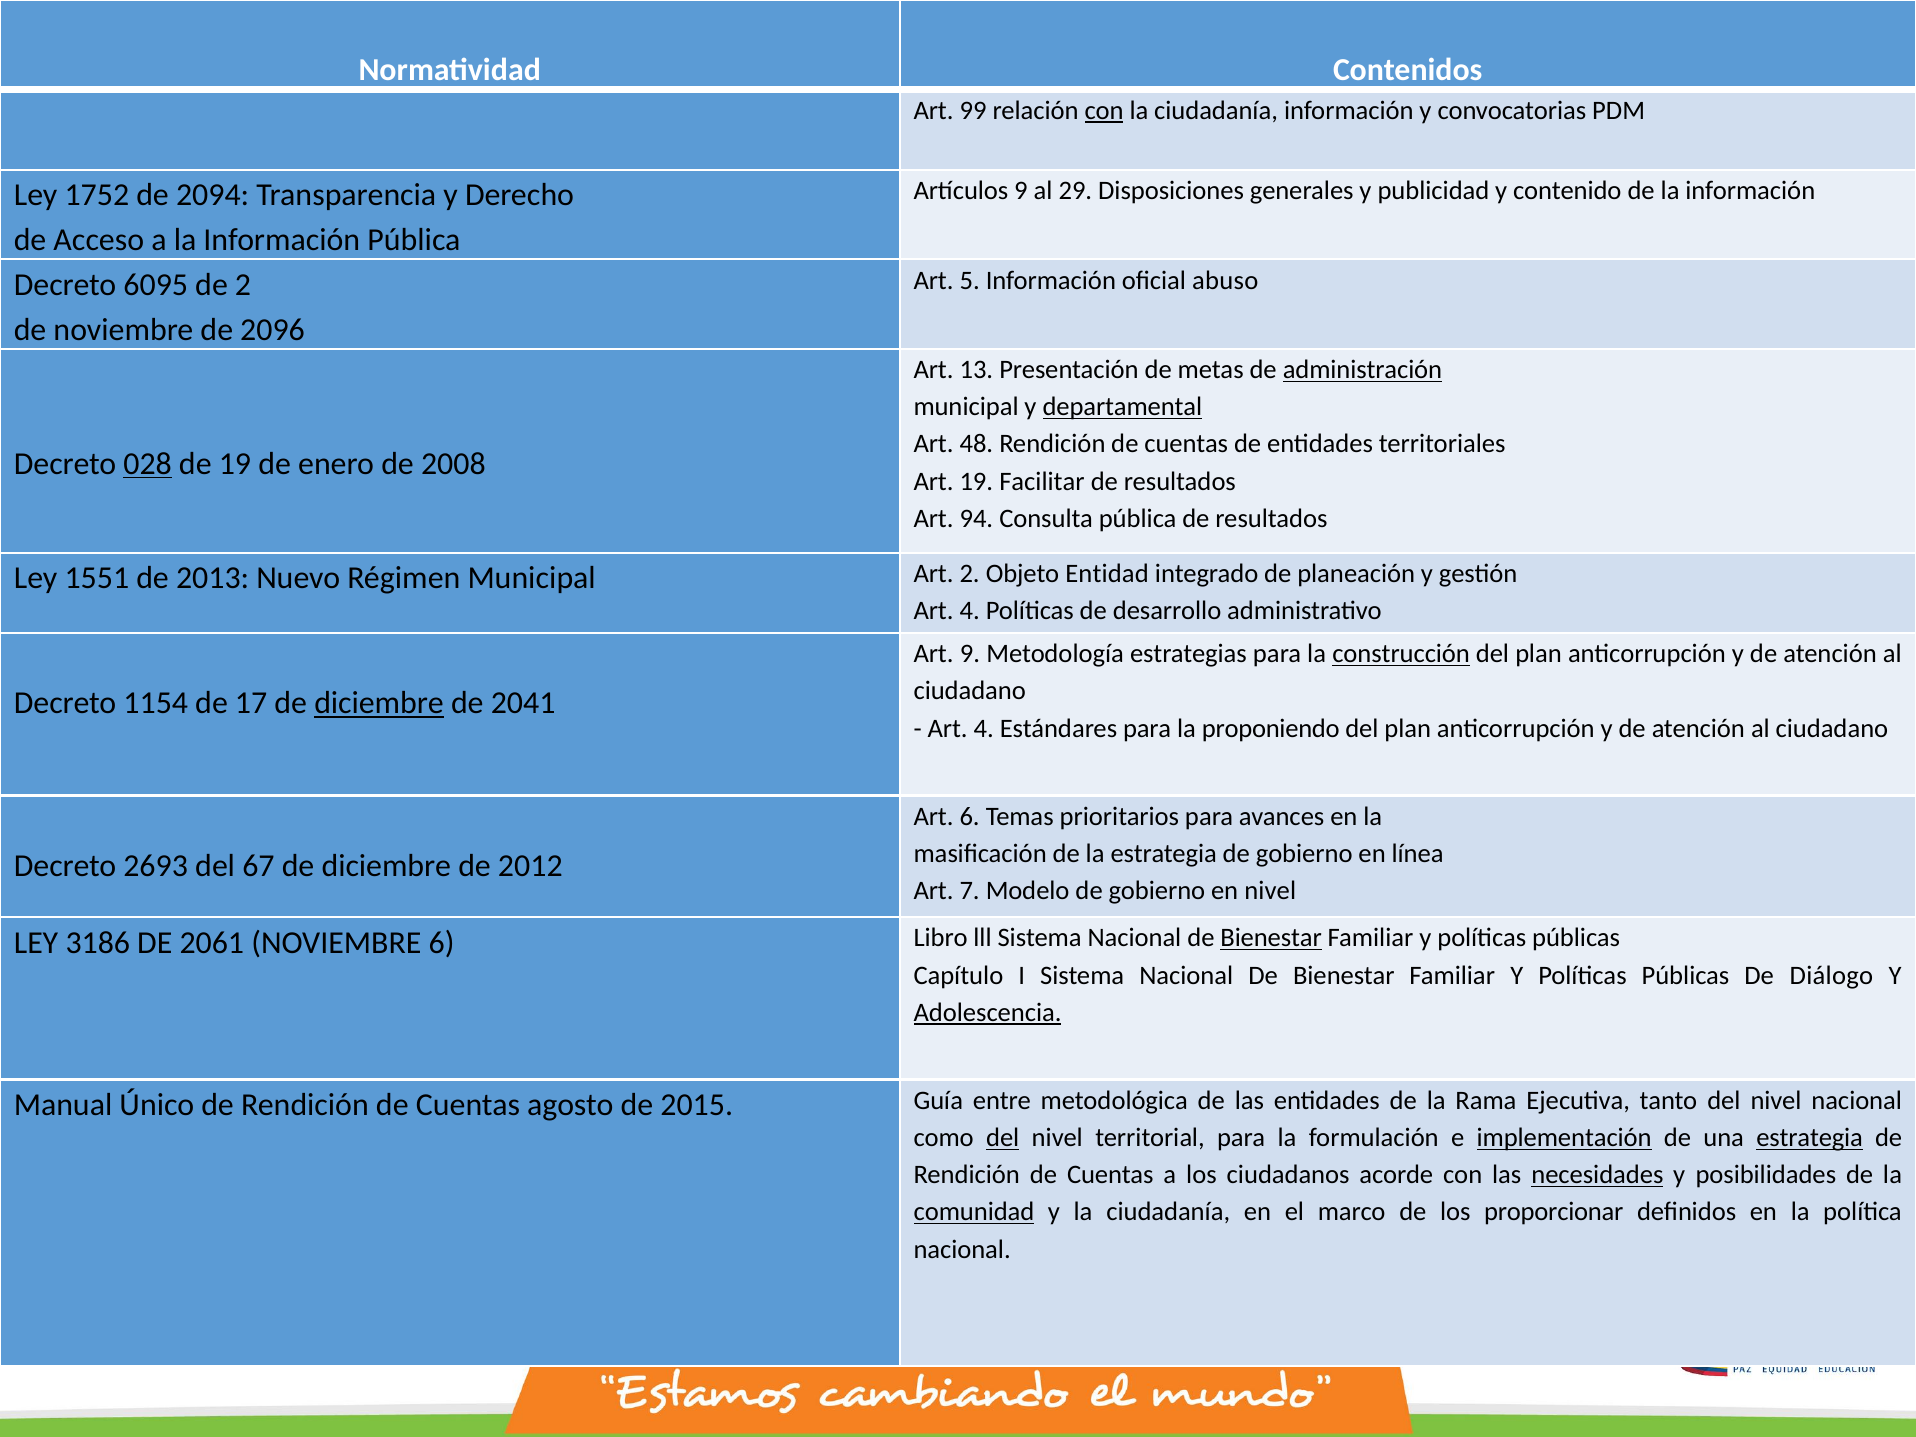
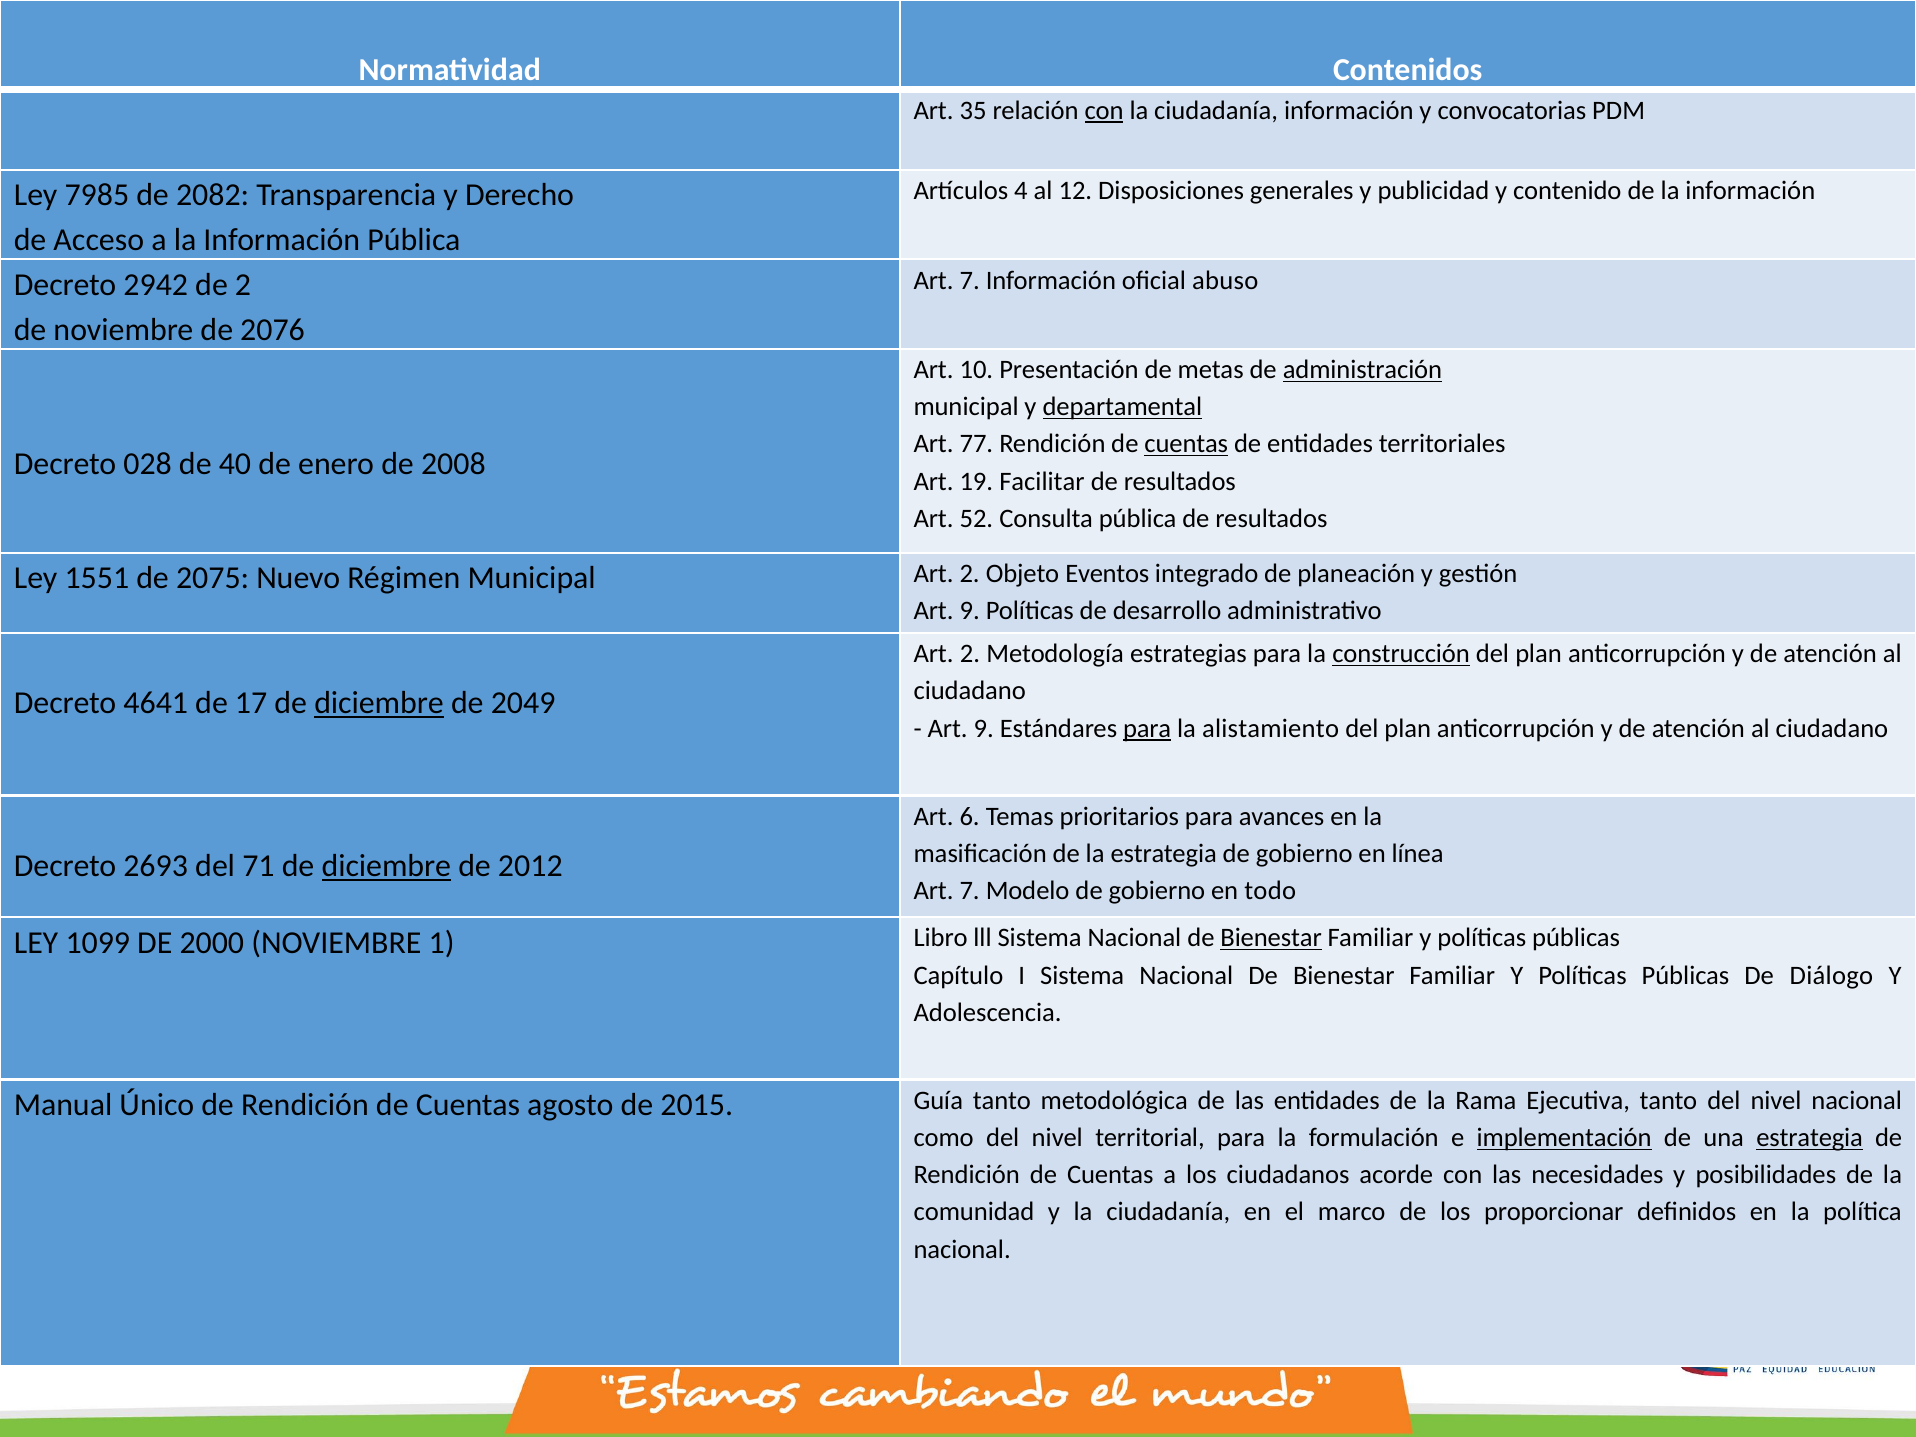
99: 99 -> 35 (973, 111)
Artículos 9: 9 -> 4 (1021, 191)
29: 29 -> 12 (1075, 191)
1752: 1752 -> 7985 (97, 195)
2094: 2094 -> 2082 (213, 195)
5: 5 -> 7 (970, 280)
6095: 6095 -> 2942 (156, 285)
2096: 2096 -> 2076 (273, 330)
13: 13 -> 10 (976, 370)
48: 48 -> 77 (976, 444)
cuentas underline: none -> present (1186, 444)
028 underline: present -> none (148, 464)
de 19: 19 -> 40 (235, 464)
94: 94 -> 52 (976, 518)
2013: 2013 -> 2075 (213, 578)
Entidad: Entidad -> Eventos (1107, 574)
4: 4 -> 9 (970, 611)
9: 9 -> 2 (970, 654)
1154: 1154 -> 4641 (156, 703)
2041: 2041 -> 2049 (523, 703)
4: 4 -> 9 (984, 728)
para underline: none -> present (1147, 728)
proponiendo: proponiendo -> alistamiento (1271, 728)
67: 67 -> 71 (258, 866)
diciembre underline: none -> present (386, 866)
en nivel: nivel -> todo (1270, 891)
3186: 3186 -> 1099 (98, 942)
2061: 2061 -> 2000 (212, 942)
NOVIEMBRE 6: 6 -> 1 (442, 942)
Adolescencia underline: present -> none (988, 1012)
Guía entre: entre -> tanto (1002, 1101)
del underline: present -> none (1003, 1138)
necesidades underline: present -> none (1597, 1175)
comunidad underline: present -> none (974, 1212)
